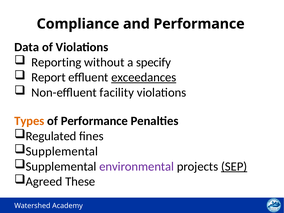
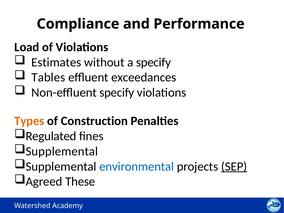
Data: Data -> Load (27, 47)
Reporting: Reporting -> Estimates (56, 62)
Report: Report -> Tables (48, 77)
exceedances underline: present -> none (144, 77)
Non-effluent facility: facility -> specify (117, 93)
of Performance: Performance -> Construction (94, 121)
environmental colour: purple -> blue (137, 166)
